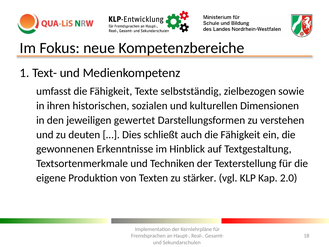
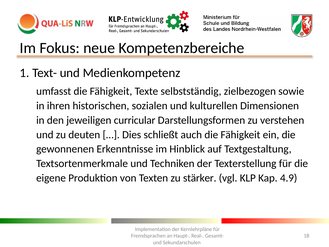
gewertet: gewertet -> curricular (135, 120)
2.0: 2.0 -> 4.9 (289, 178)
